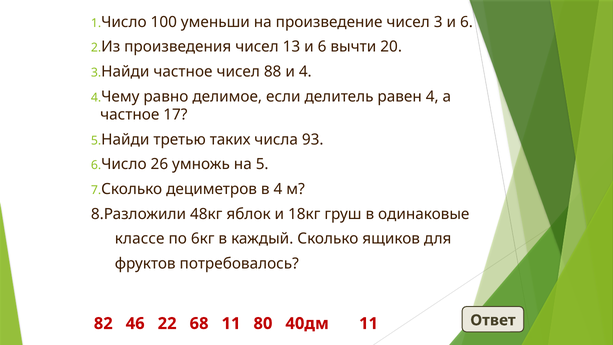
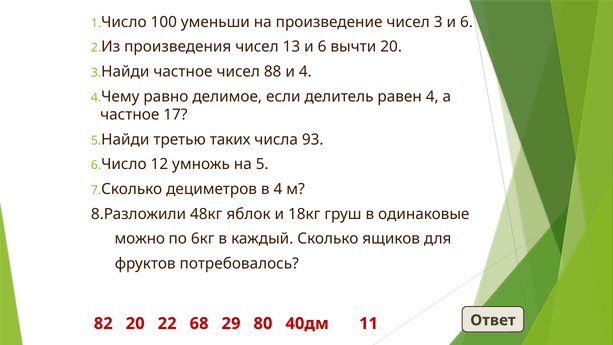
26: 26 -> 12 (159, 164)
классе: классе -> можно (140, 239)
82 46: 46 -> 20 (135, 323)
68 11: 11 -> 29 (231, 323)
